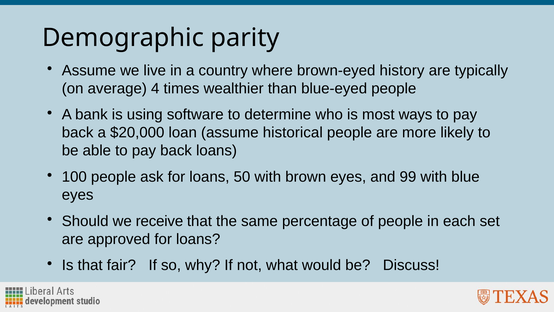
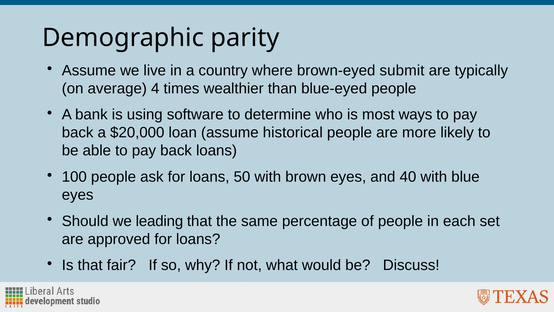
history: history -> submit (402, 70)
99: 99 -> 40 (408, 177)
receive: receive -> leading (159, 221)
